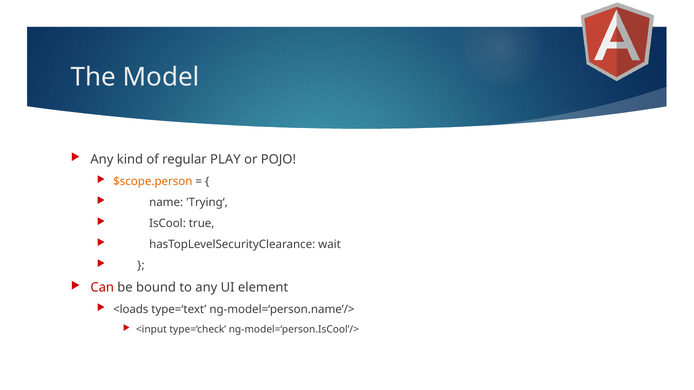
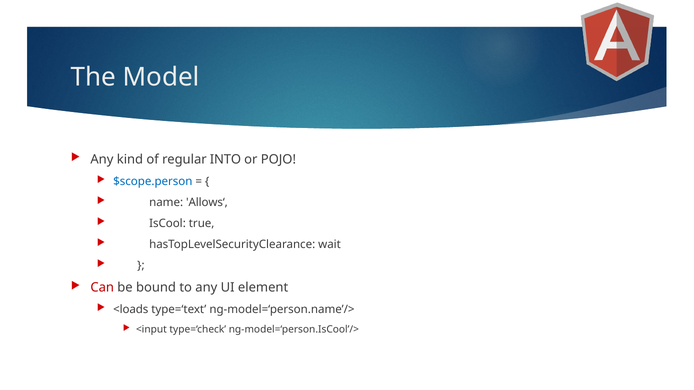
PLAY: PLAY -> INTO (225, 160)
$scope.person colour: orange -> blue (153, 181)
Trying‘: Trying‘ -> Allows‘ (207, 202)
